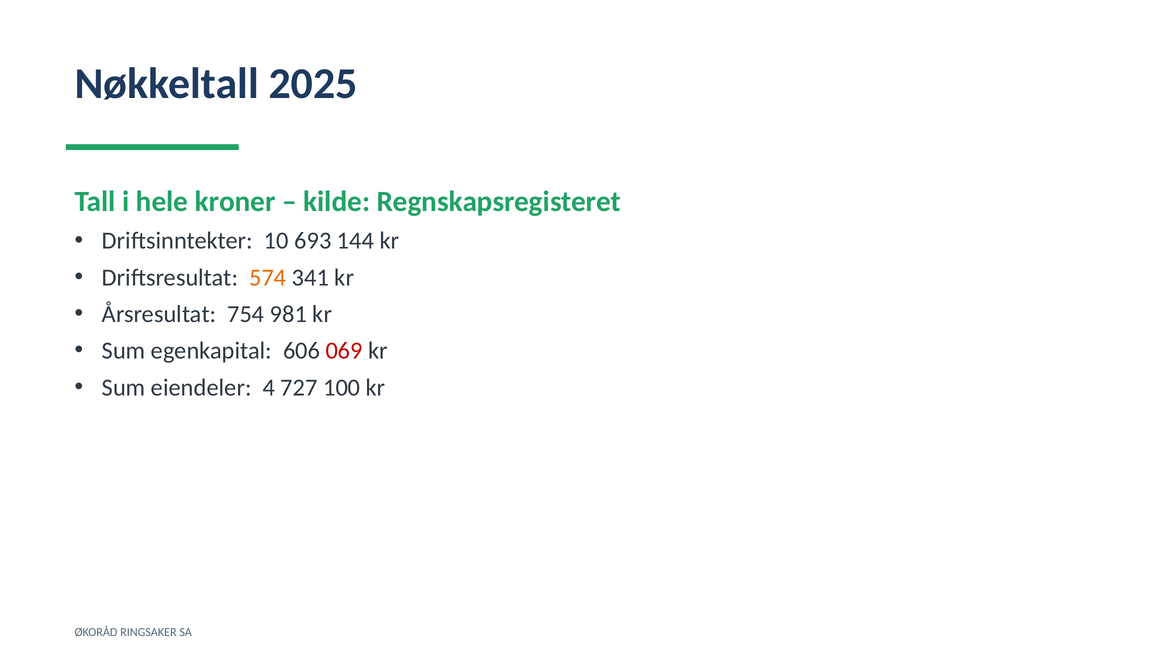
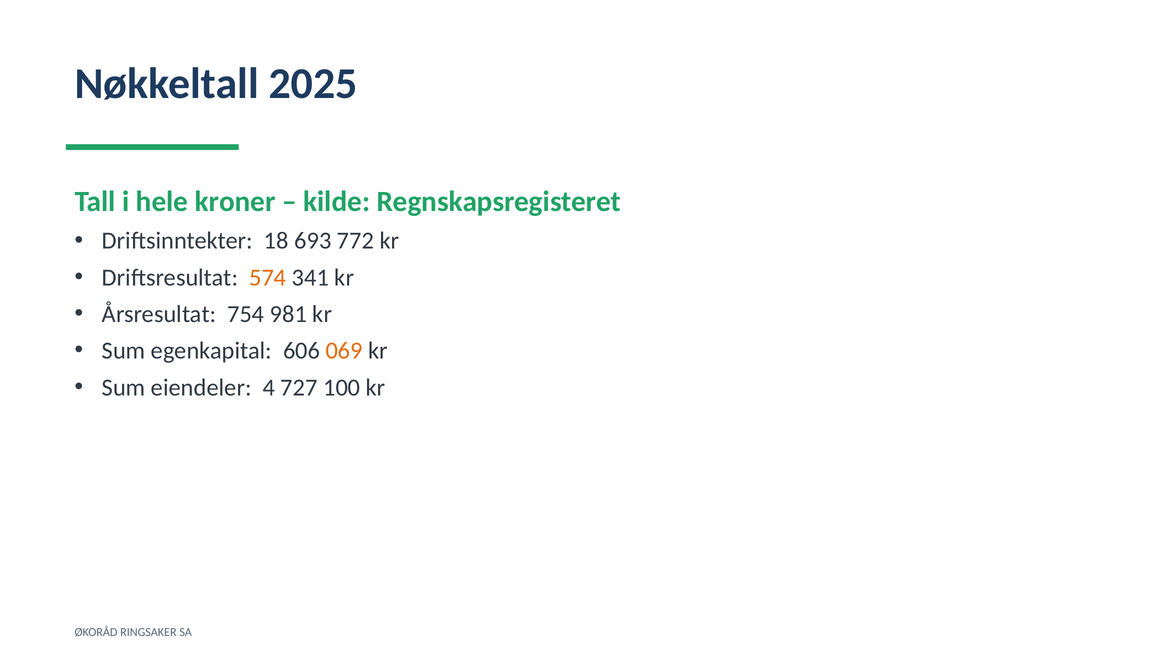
10: 10 -> 18 (276, 241)
144: 144 -> 772 (355, 241)
069 colour: red -> orange (344, 351)
